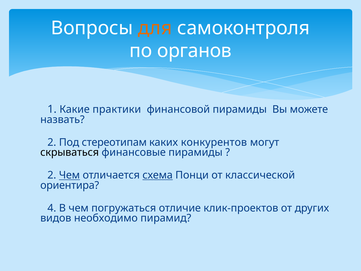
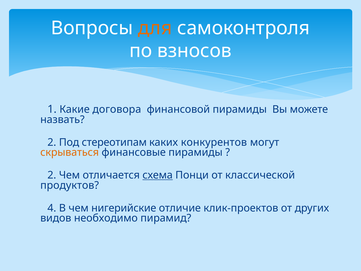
органов: органов -> взносов (194, 51)
практики: практики -> договора (117, 109)
скрываться colour: black -> orange (70, 152)
Чем underline: present -> none (69, 175)
ориентира: ориентира -> продуктов (70, 185)
погружаться: погружаться -> нигерийские (124, 208)
